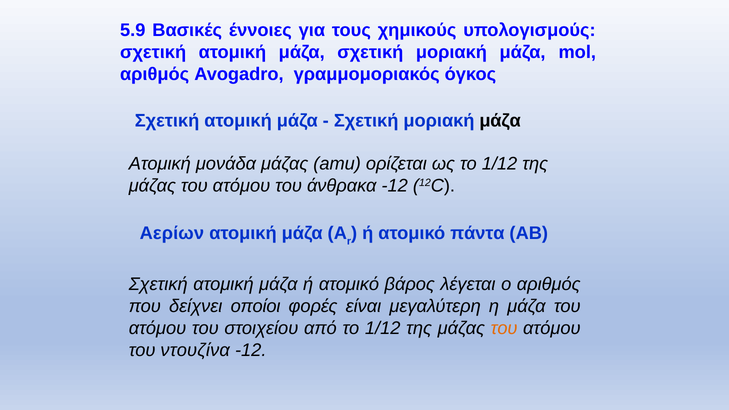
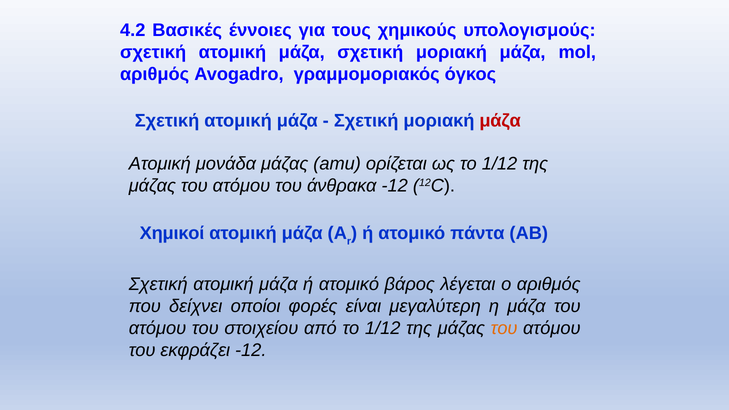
5.9: 5.9 -> 4.2 (133, 30)
μάζα colour: black -> red (500, 121)
Αερίων: Αερίων -> Χημικοί (172, 233)
ντουζίνα: ντουζίνα -> εκφράζει (195, 350)
